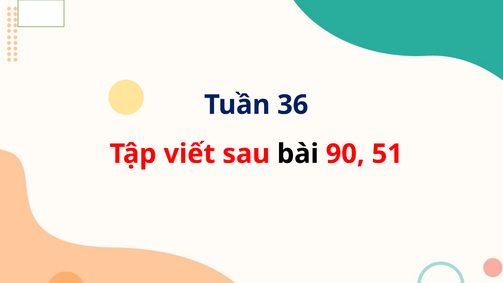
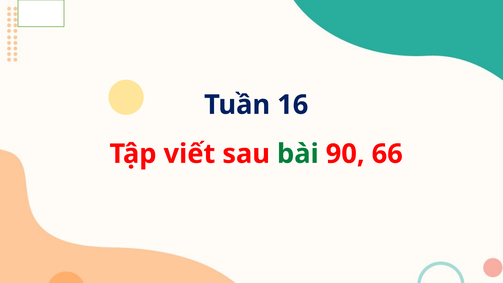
36: 36 -> 16 (293, 105)
bài colour: black -> green (298, 154)
51: 51 -> 66 (387, 154)
